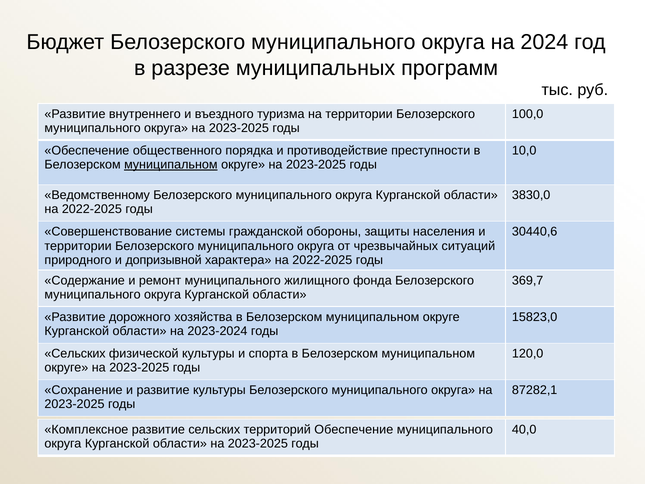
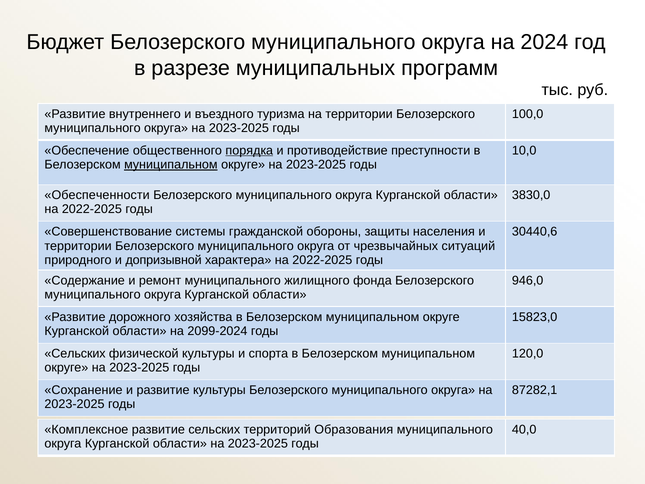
порядка underline: none -> present (249, 150)
Ведомственному: Ведомственному -> Обеспеченности (97, 195)
369,7: 369,7 -> 946,0 (528, 280)
2023-2024: 2023-2024 -> 2099-2024 (217, 331)
территорий Обеспечение: Обеспечение -> Образования (354, 429)
